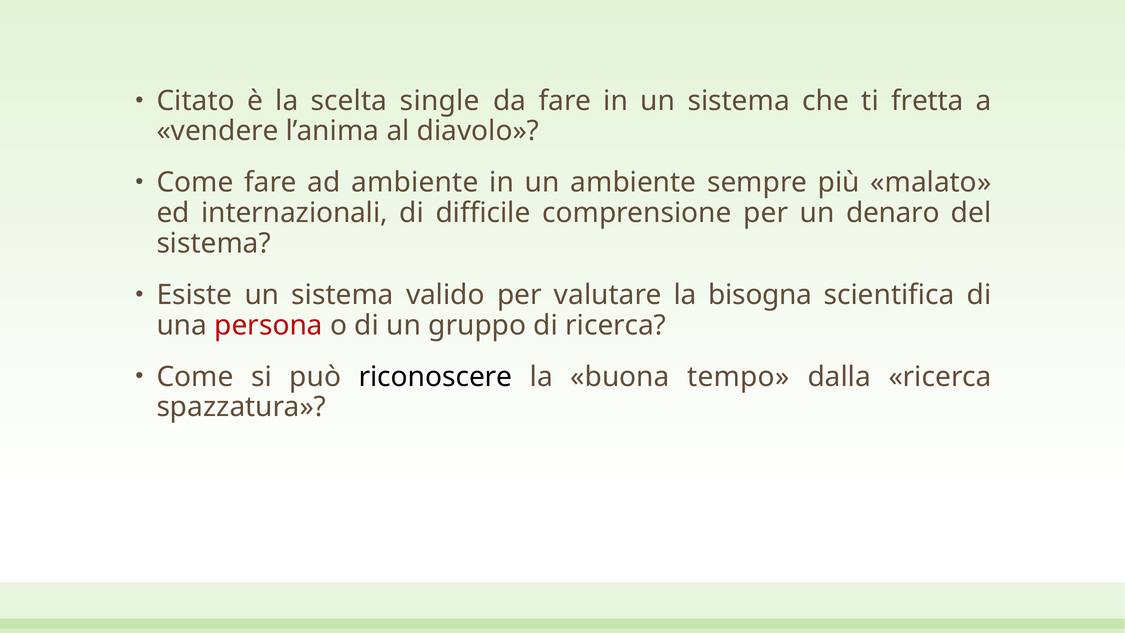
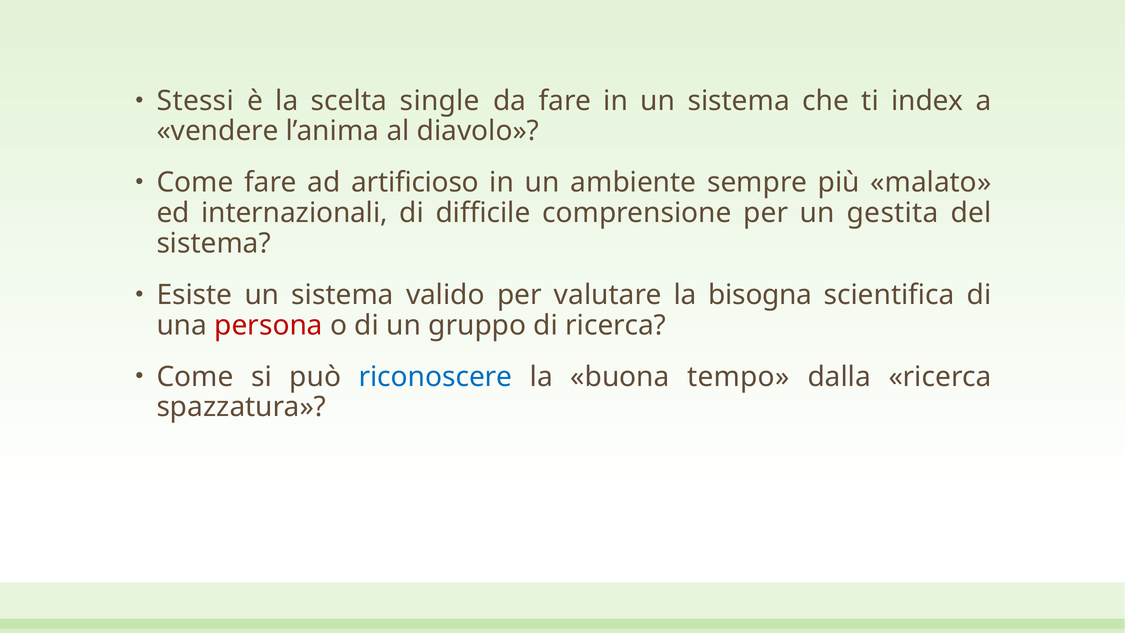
Citato: Citato -> Stessi (195, 101)
fretta: fretta -> index (927, 101)
ad ambiente: ambiente -> artificioso (415, 183)
denaro: denaro -> gestita (893, 213)
riconoscere colour: black -> blue (435, 377)
